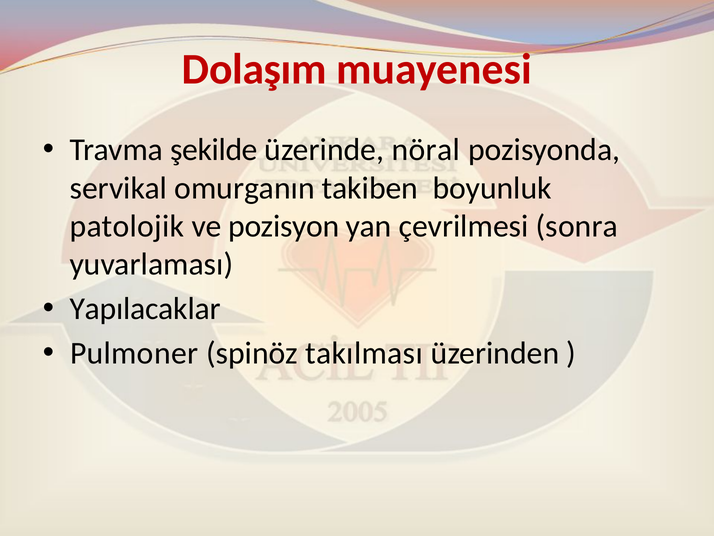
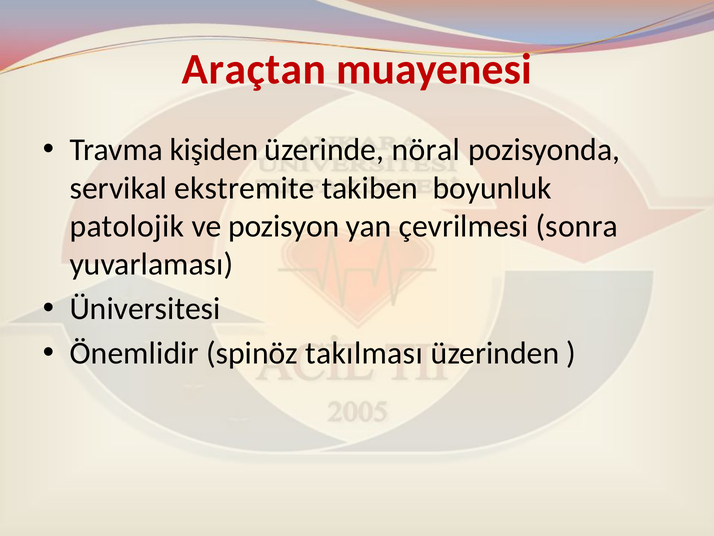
Dolaşım: Dolaşım -> Araçtan (254, 69)
şekilde: şekilde -> kişiden (214, 150)
omurganın: omurganın -> ekstremite (244, 188)
Yapılacaklar: Yapılacaklar -> Üniversitesi (145, 308)
Pulmoner: Pulmoner -> Önemlidir (134, 353)
